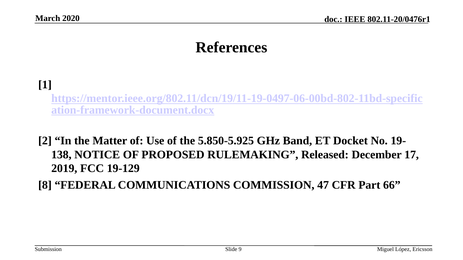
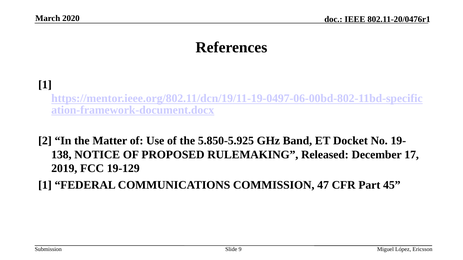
8: 8 -> 1 (45, 185)
66: 66 -> 45 (392, 185)
